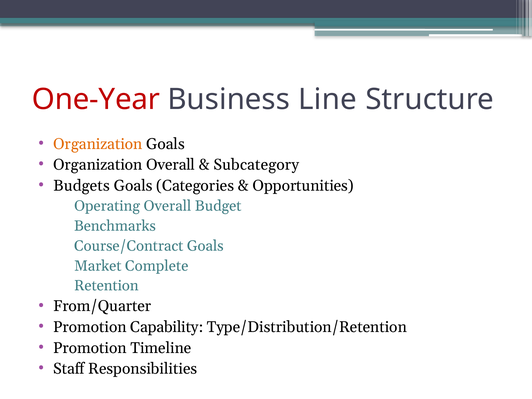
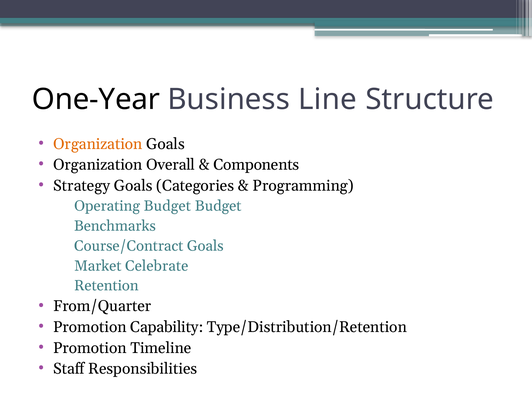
One-Year colour: red -> black (96, 100)
Subcategory: Subcategory -> Components (256, 165)
Budgets: Budgets -> Strategy (82, 186)
Opportunities: Opportunities -> Programming (303, 186)
Operating Overall: Overall -> Budget (167, 206)
Complete: Complete -> Celebrate (157, 266)
